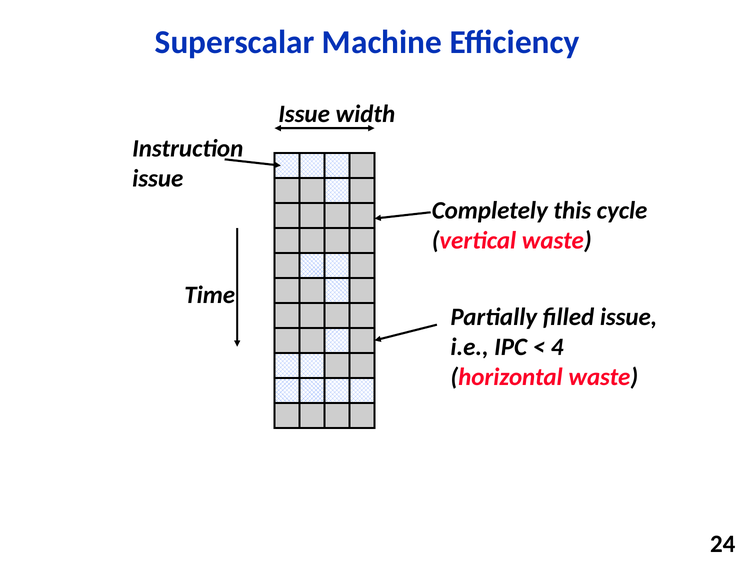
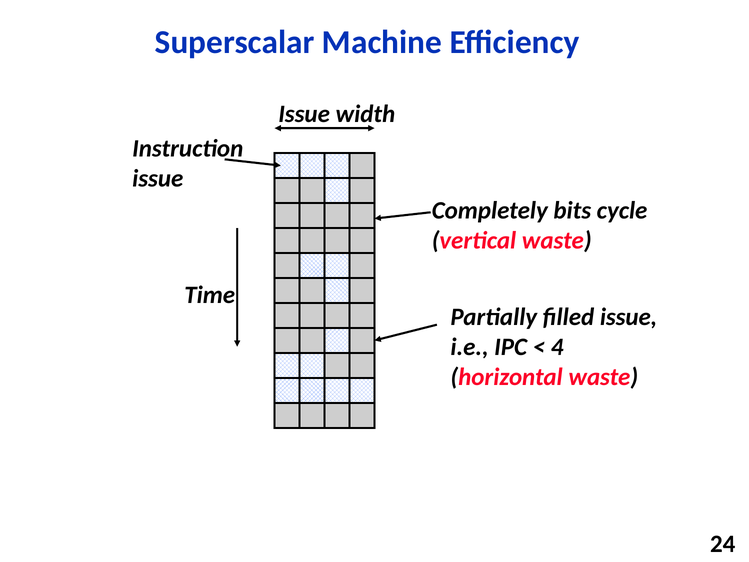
this: this -> bits (572, 211)
